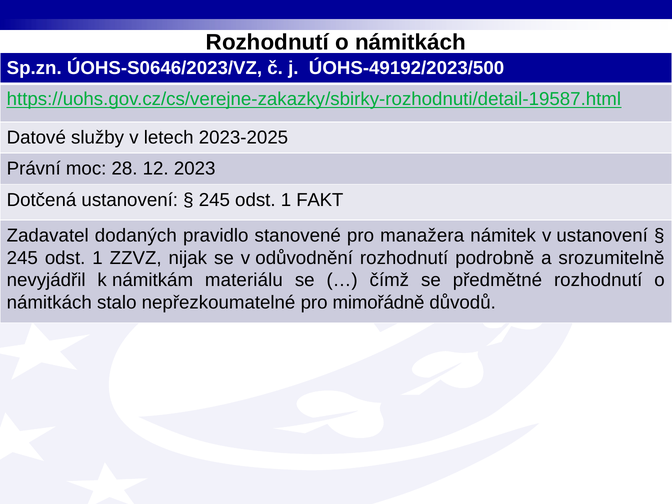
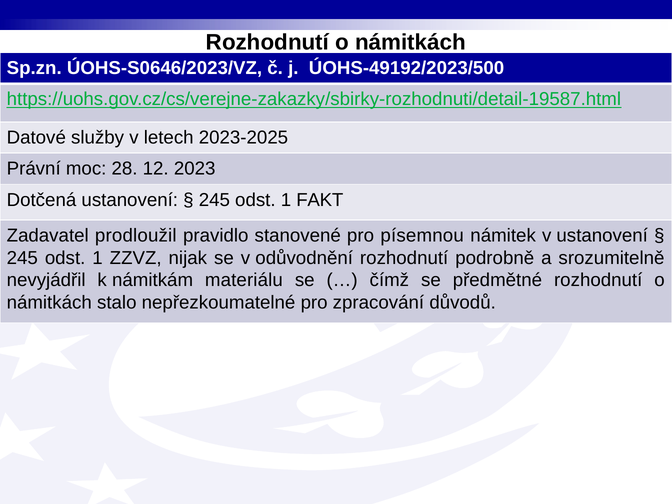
dodaných: dodaných -> prodloužil (136, 236)
manažera: manažera -> písemnou (422, 236)
mimořádně: mimořádně -> zpracování (378, 303)
